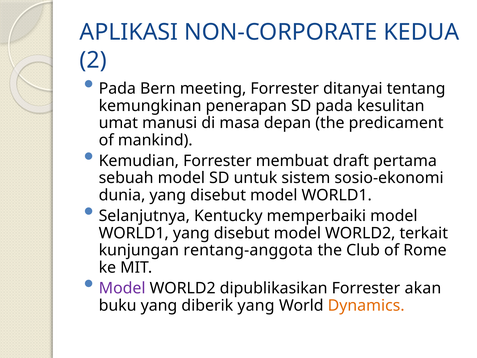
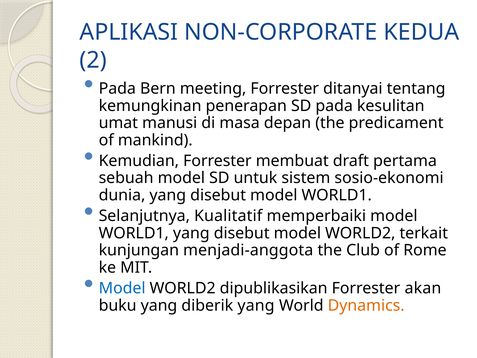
Kentucky: Kentucky -> Kualitatif (228, 216)
rentang-anggota: rentang-anggota -> menjadi-anggota (248, 250)
Model colour: purple -> blue (122, 288)
